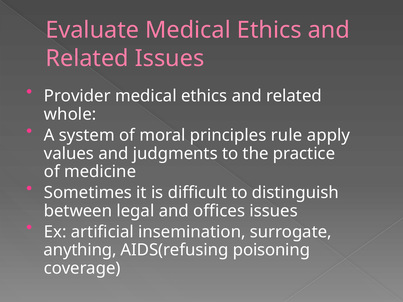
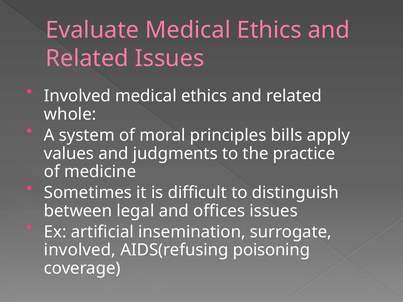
Provider: Provider -> Involved (77, 96)
rule: rule -> bills (287, 135)
anything: anything -> involved (80, 250)
